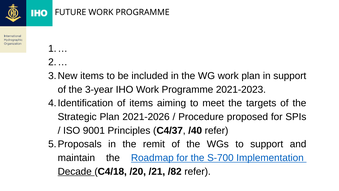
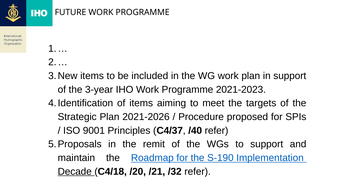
S-700: S-700 -> S-190 (220, 158)
/82: /82 -> /32 (175, 171)
